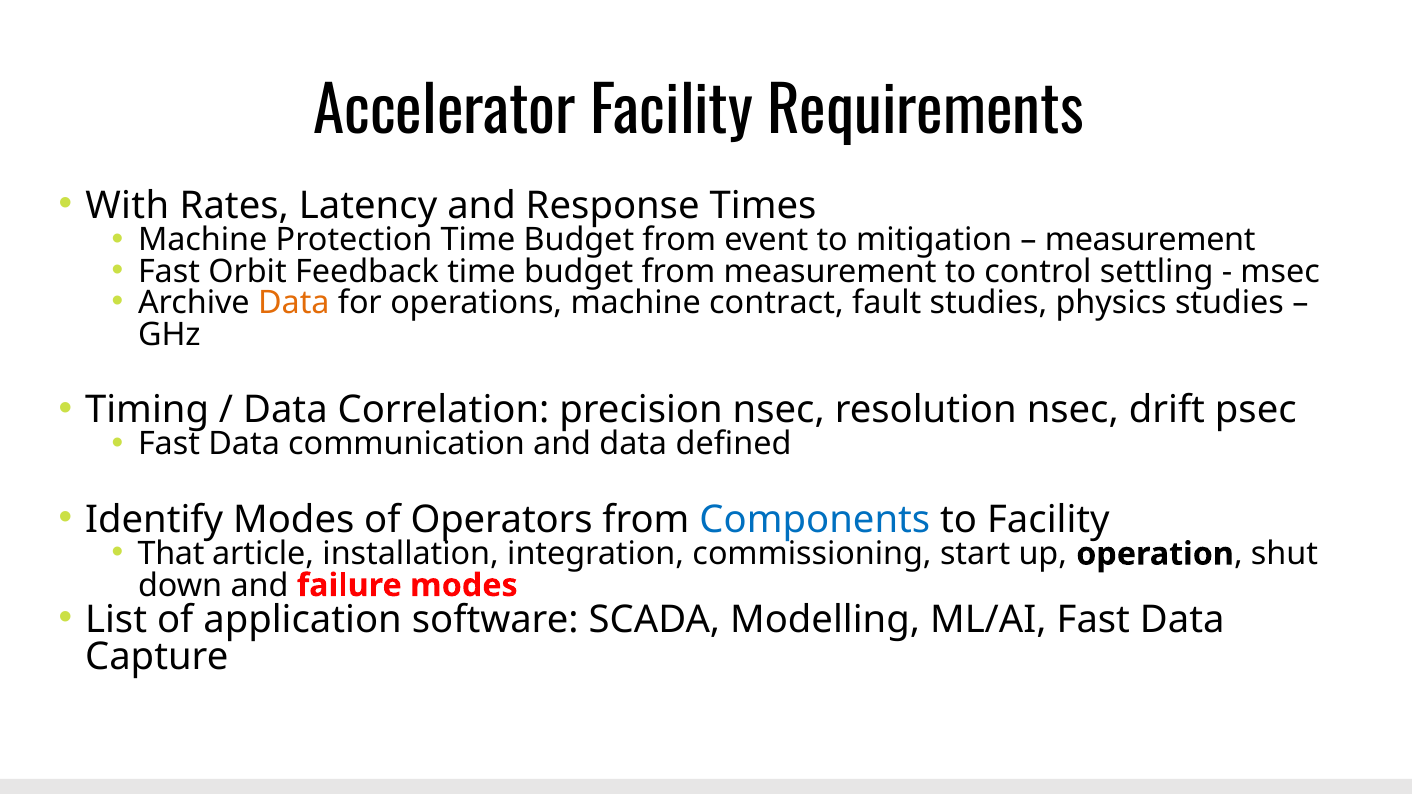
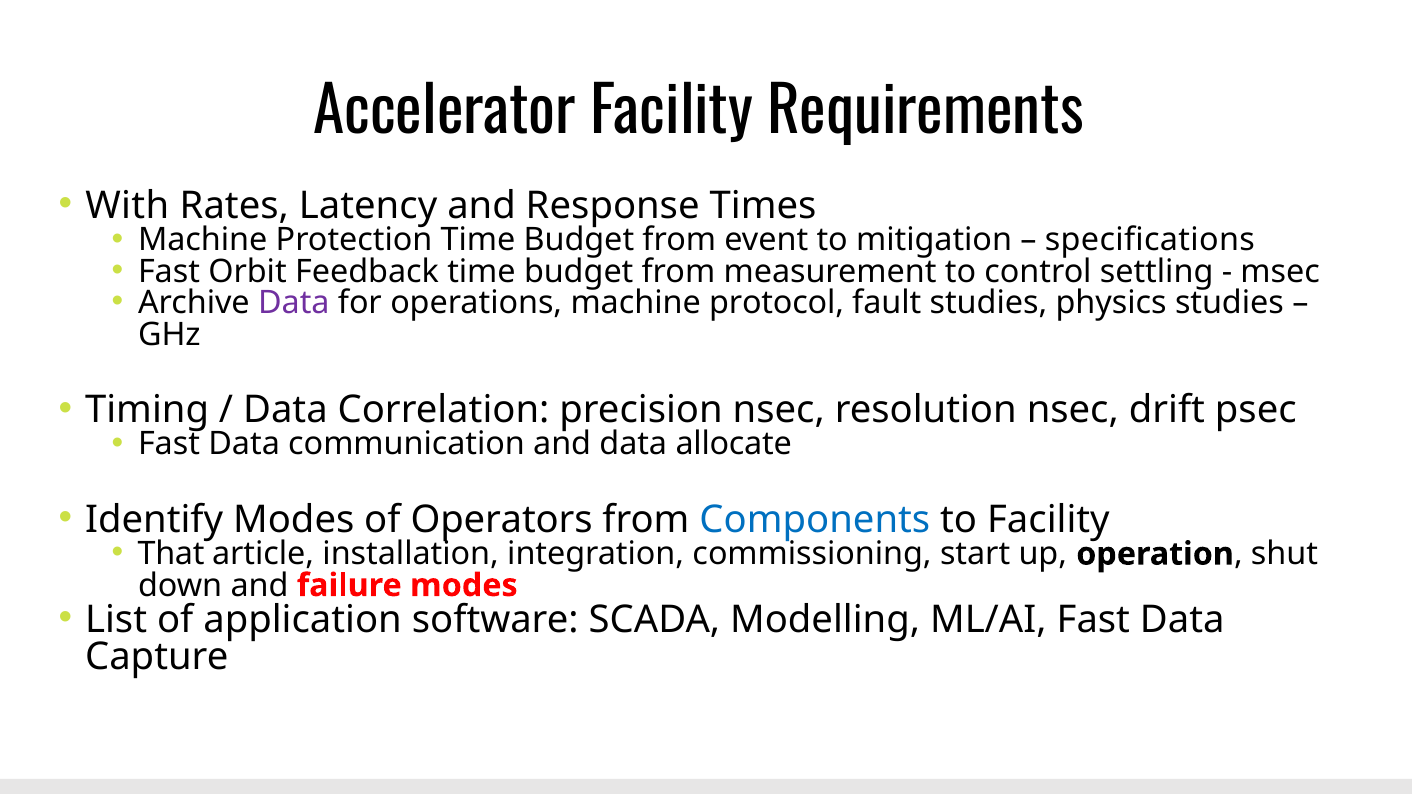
measurement: measurement -> specifications (1150, 240)
Data colour: orange -> purple (294, 303)
contract: contract -> protocol (777, 303)
defined: defined -> allocate (734, 444)
